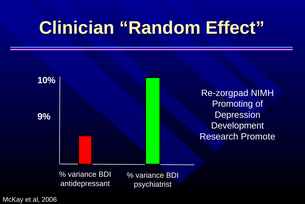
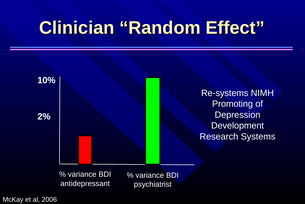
Re-zorgpad: Re-zorgpad -> Re-systems (225, 93)
9%: 9% -> 2% (44, 116)
Promote: Promote -> Systems (258, 136)
